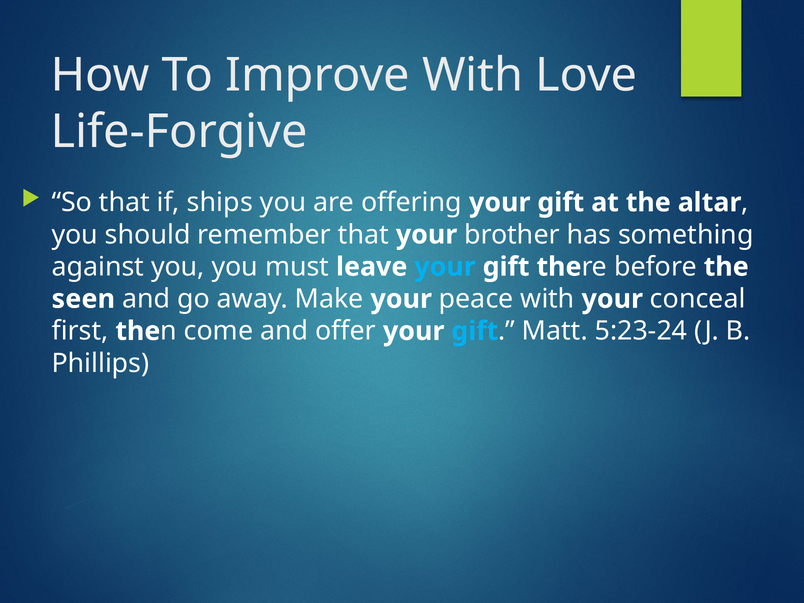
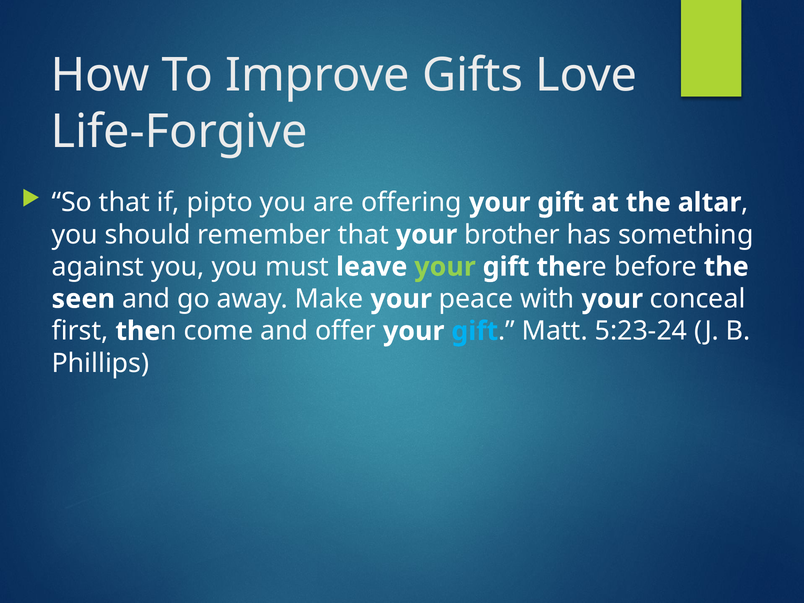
Improve With: With -> Gifts (473, 75)
ships: ships -> pipto (220, 203)
your colour: light blue -> light green (445, 267)
